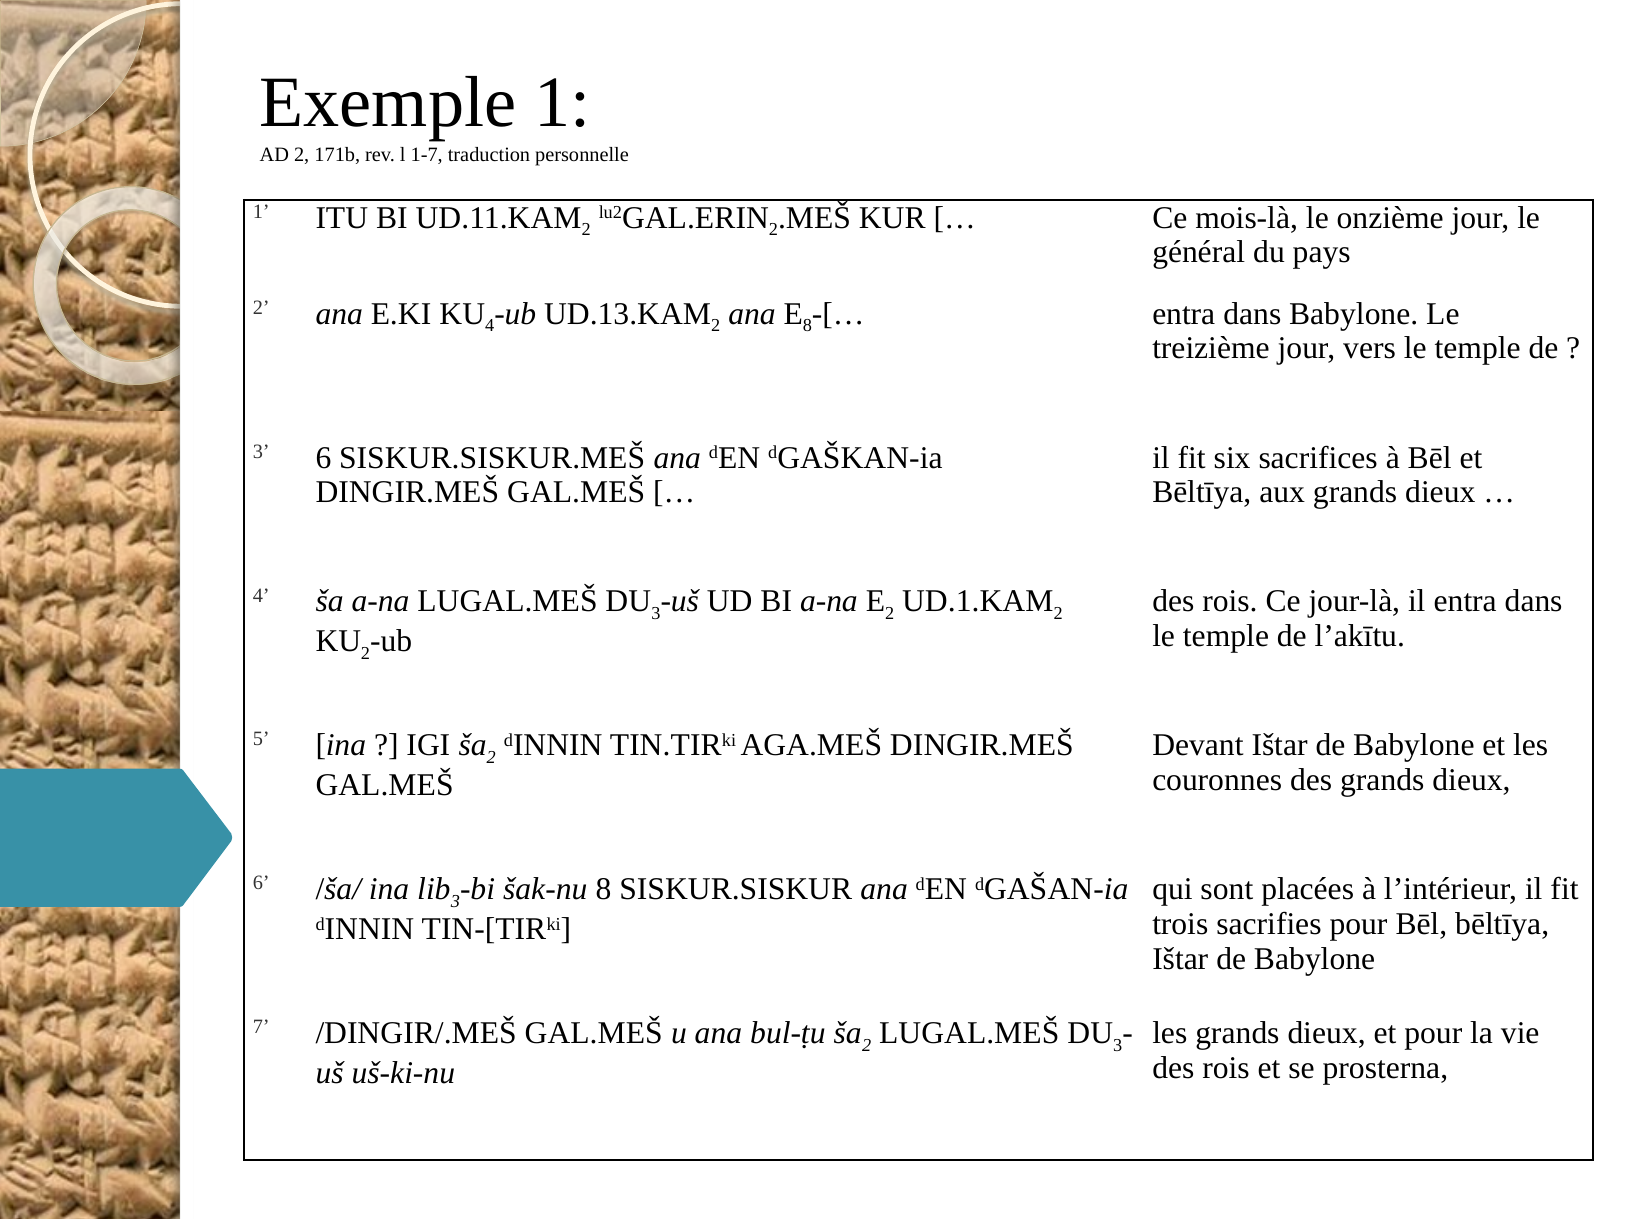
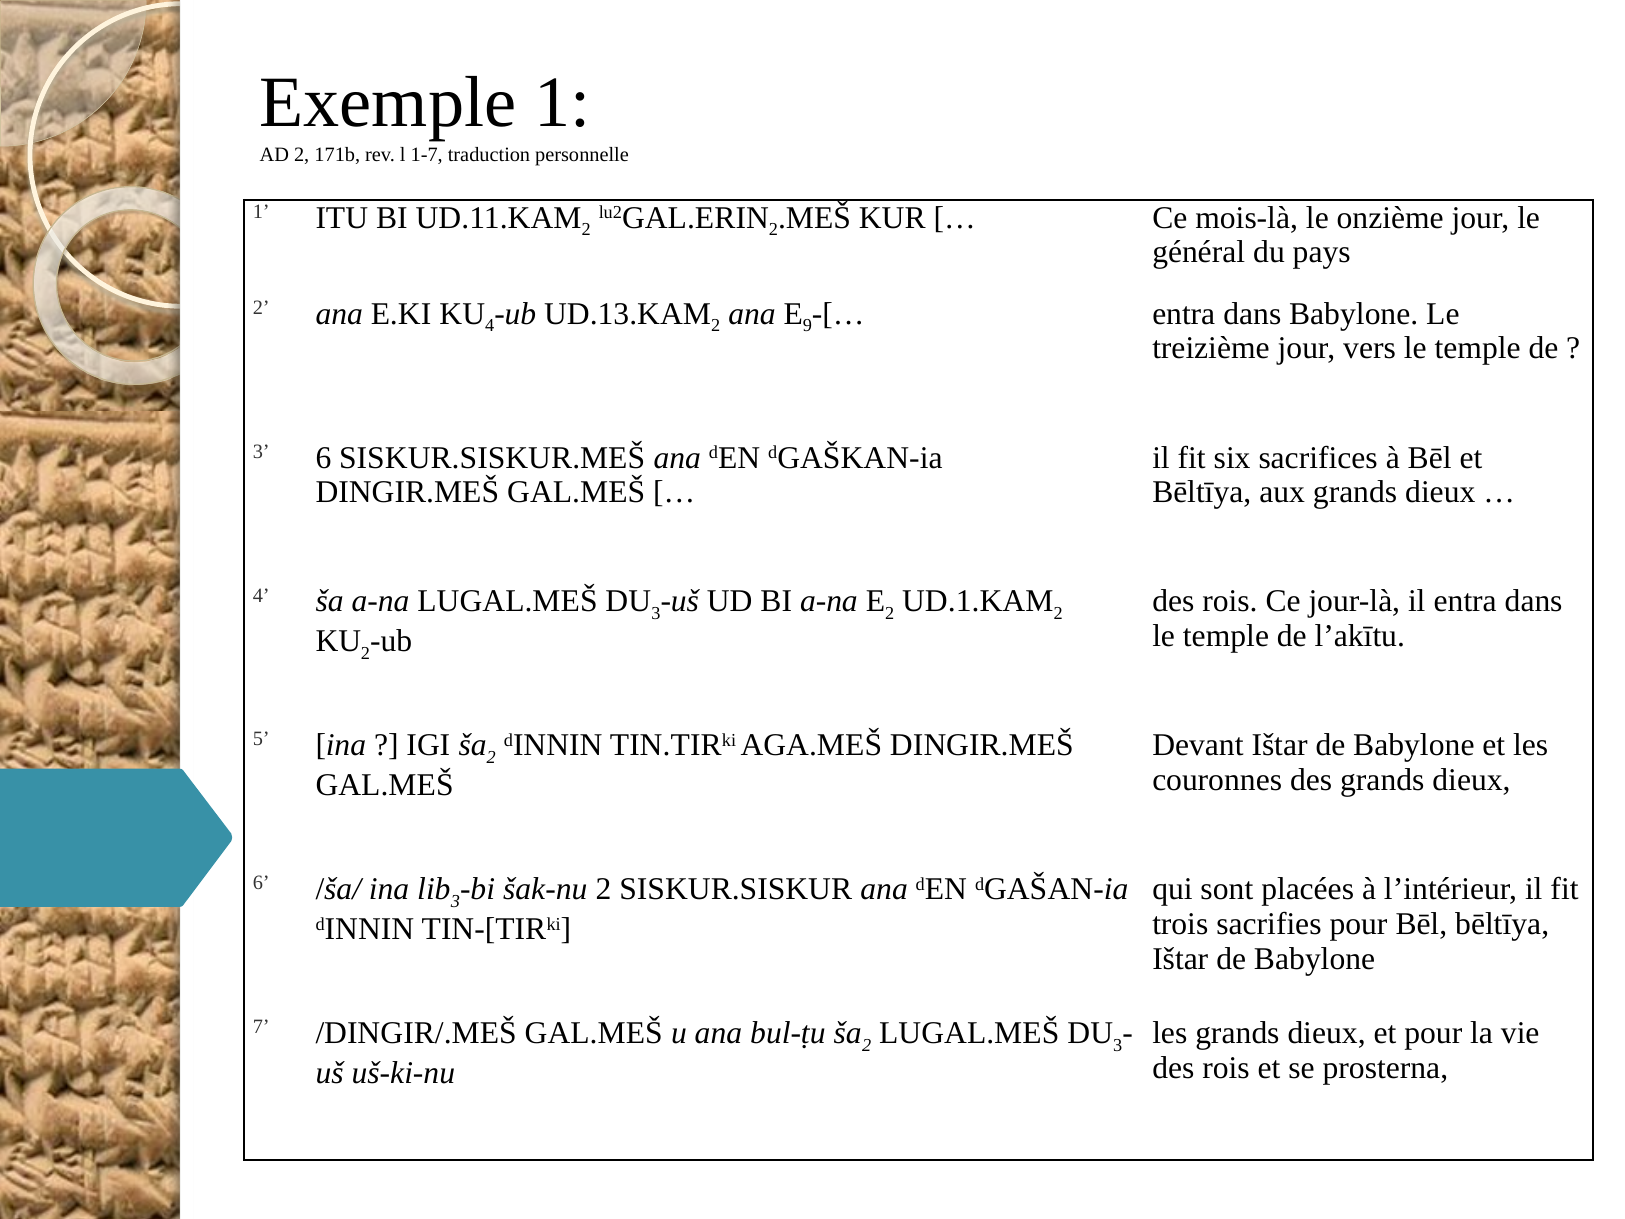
8: 8 -> 9 (807, 326)
šak-nu 8: 8 -> 2 (603, 889)
